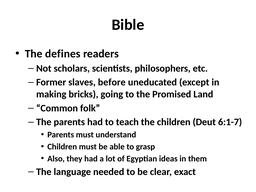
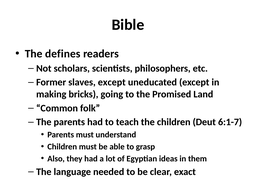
slaves before: before -> except (112, 82)
